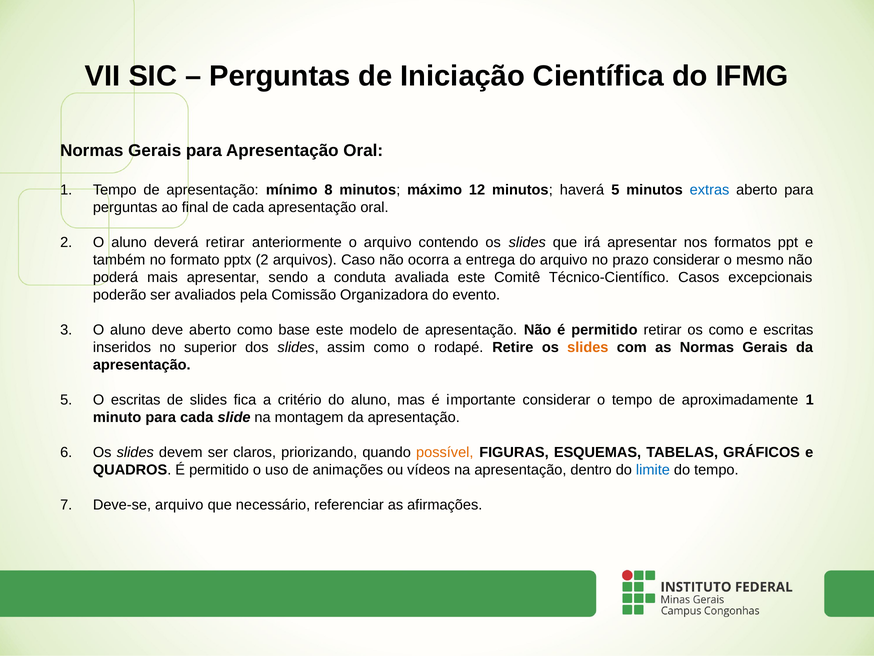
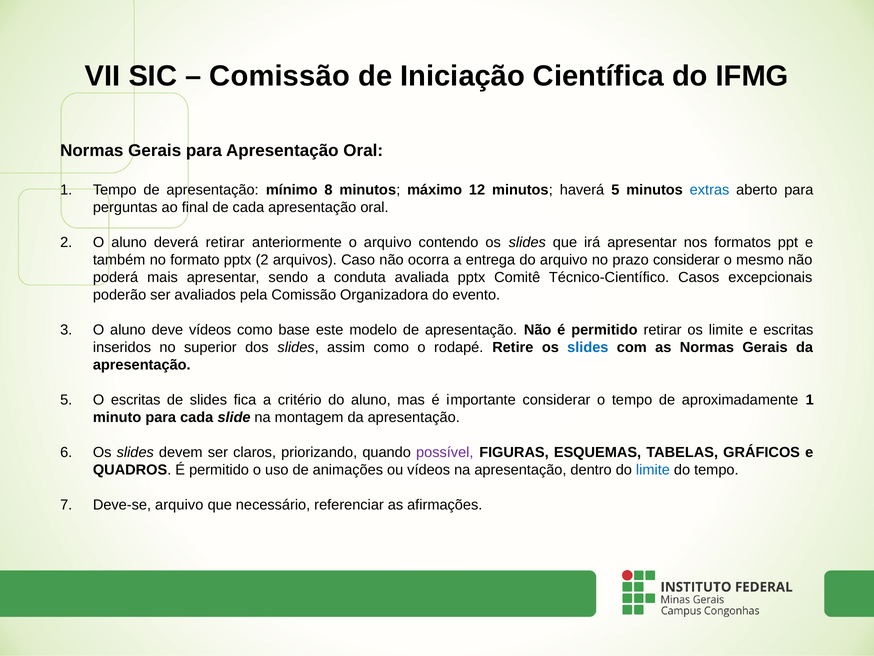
Perguntas: Perguntas -> Comissão (280, 76)
avaliada este: este -> pptx (472, 277)
deve aberto: aberto -> vídeos (210, 330)
os como: como -> limite (726, 330)
slides colour: orange -> blue (588, 347)
possível colour: orange -> purple (445, 452)
